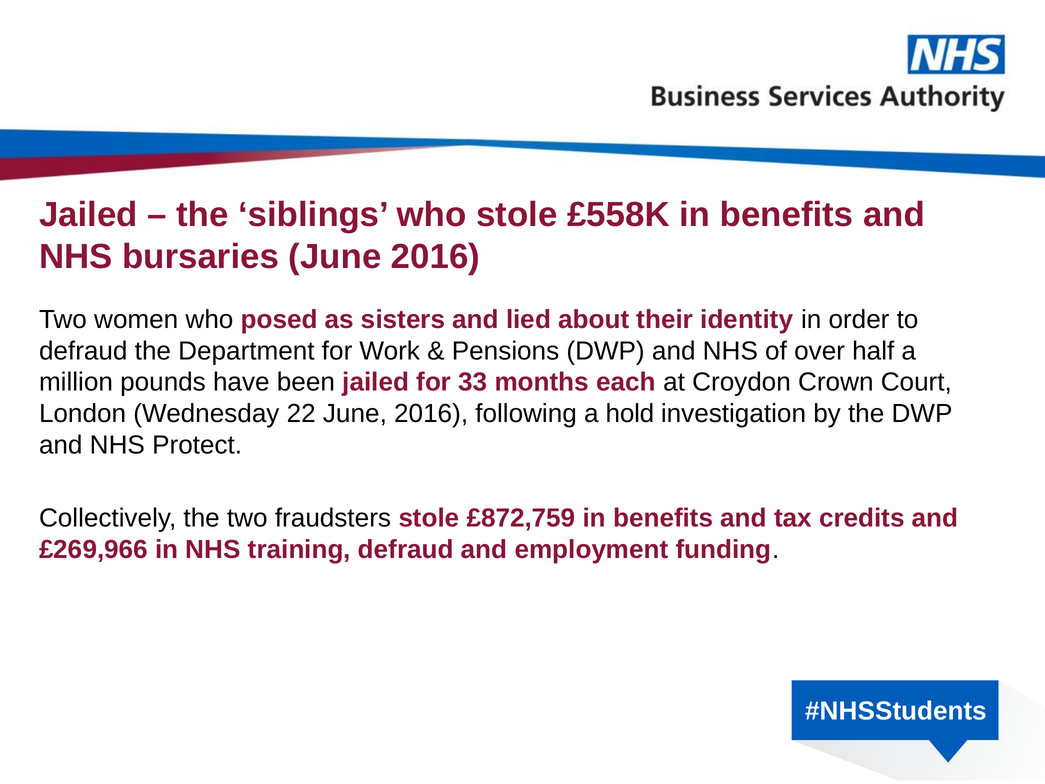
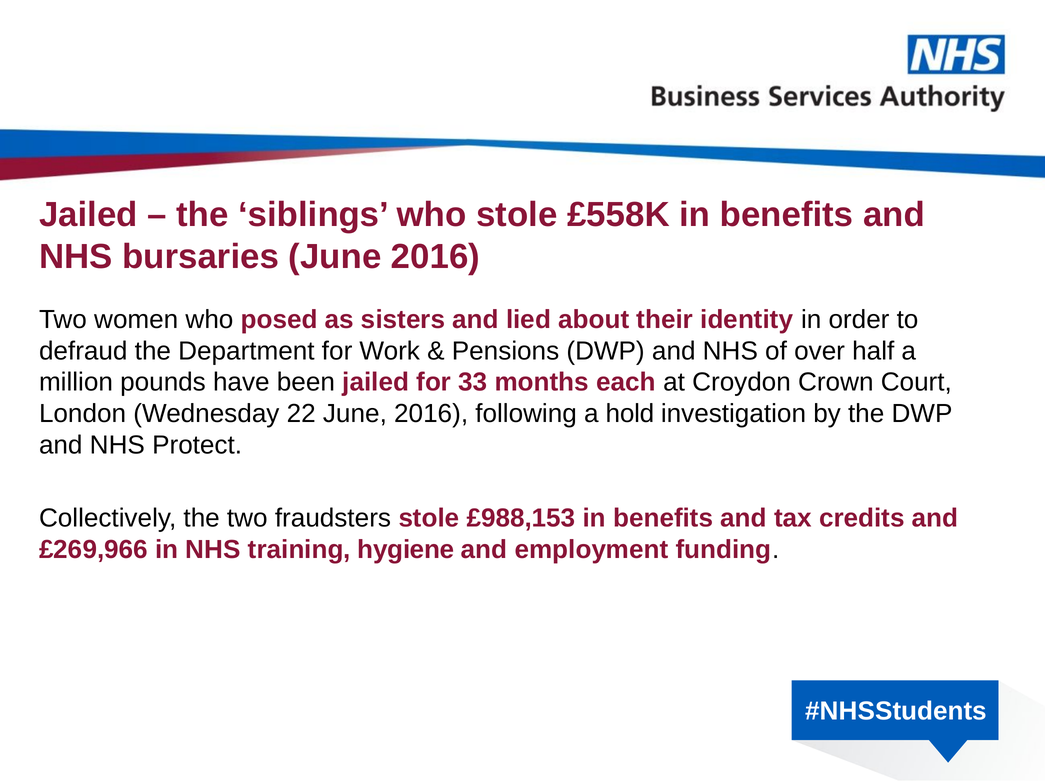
£872,759: £872,759 -> £988,153 (521, 518)
training defraud: defraud -> hygiene (406, 549)
